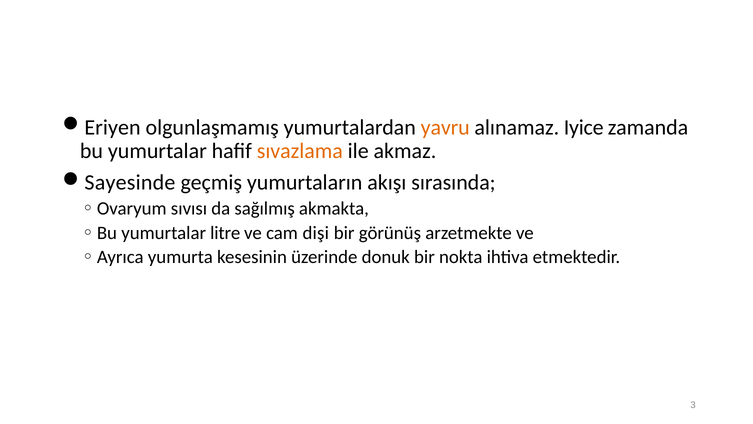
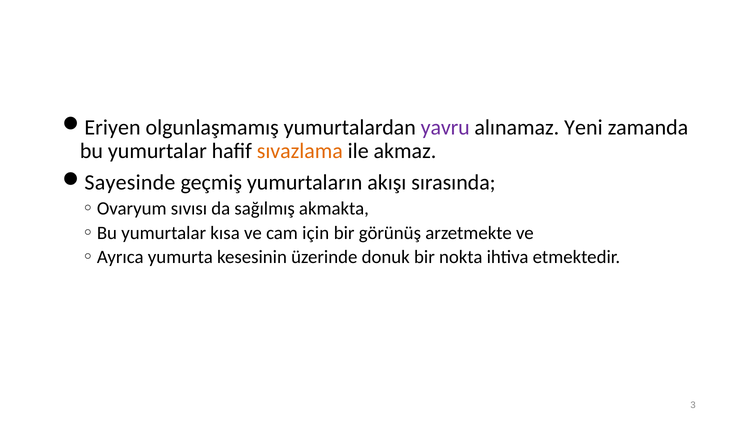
yavru colour: orange -> purple (445, 127)
Iyice: Iyice -> Yeni (583, 127)
litre: litre -> kısa (225, 233)
dişi: dişi -> için (316, 233)
